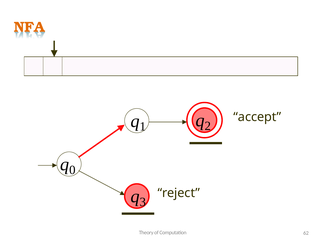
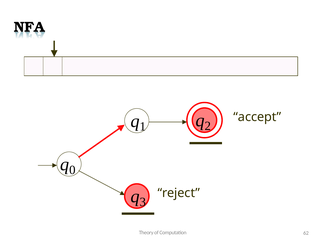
NFA colour: orange -> black (29, 27)
